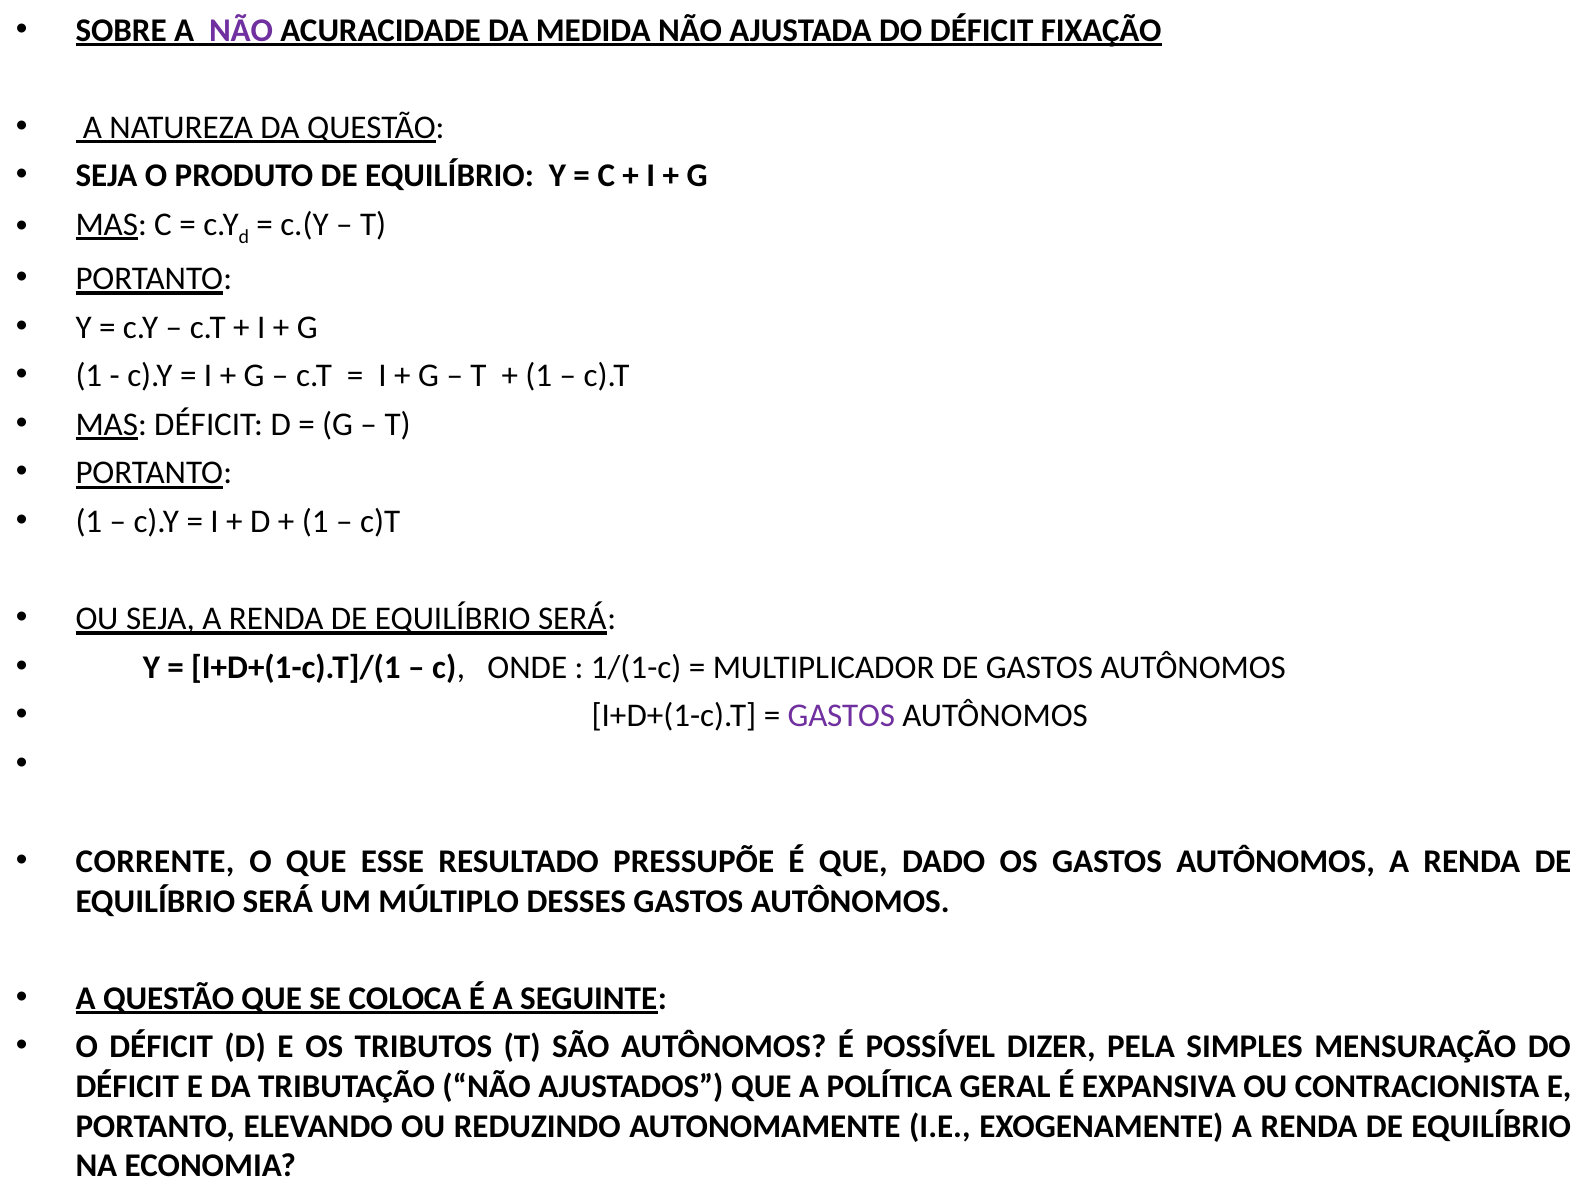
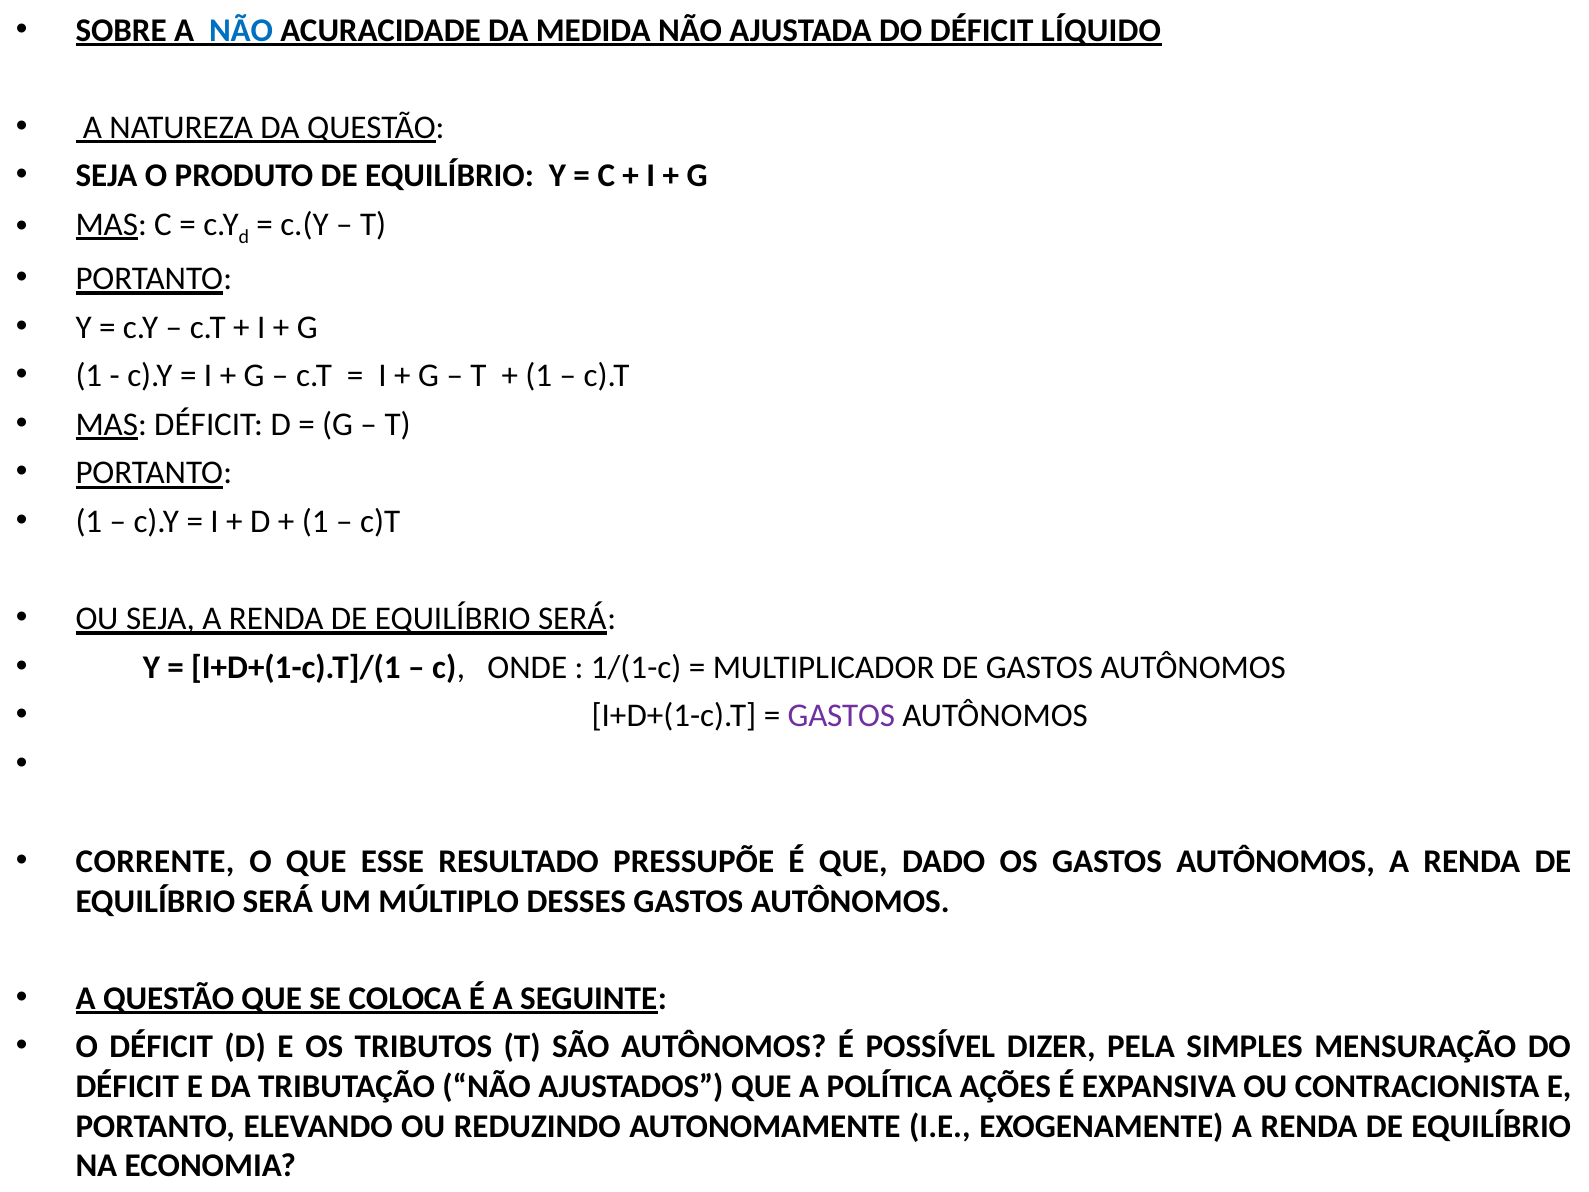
NÃO colour: purple -> blue (241, 30)
FIXAÇÃO: FIXAÇÃO -> LÍQUIDO (1101, 30)
GERAL: GERAL -> AÇÕES (1005, 1086)
